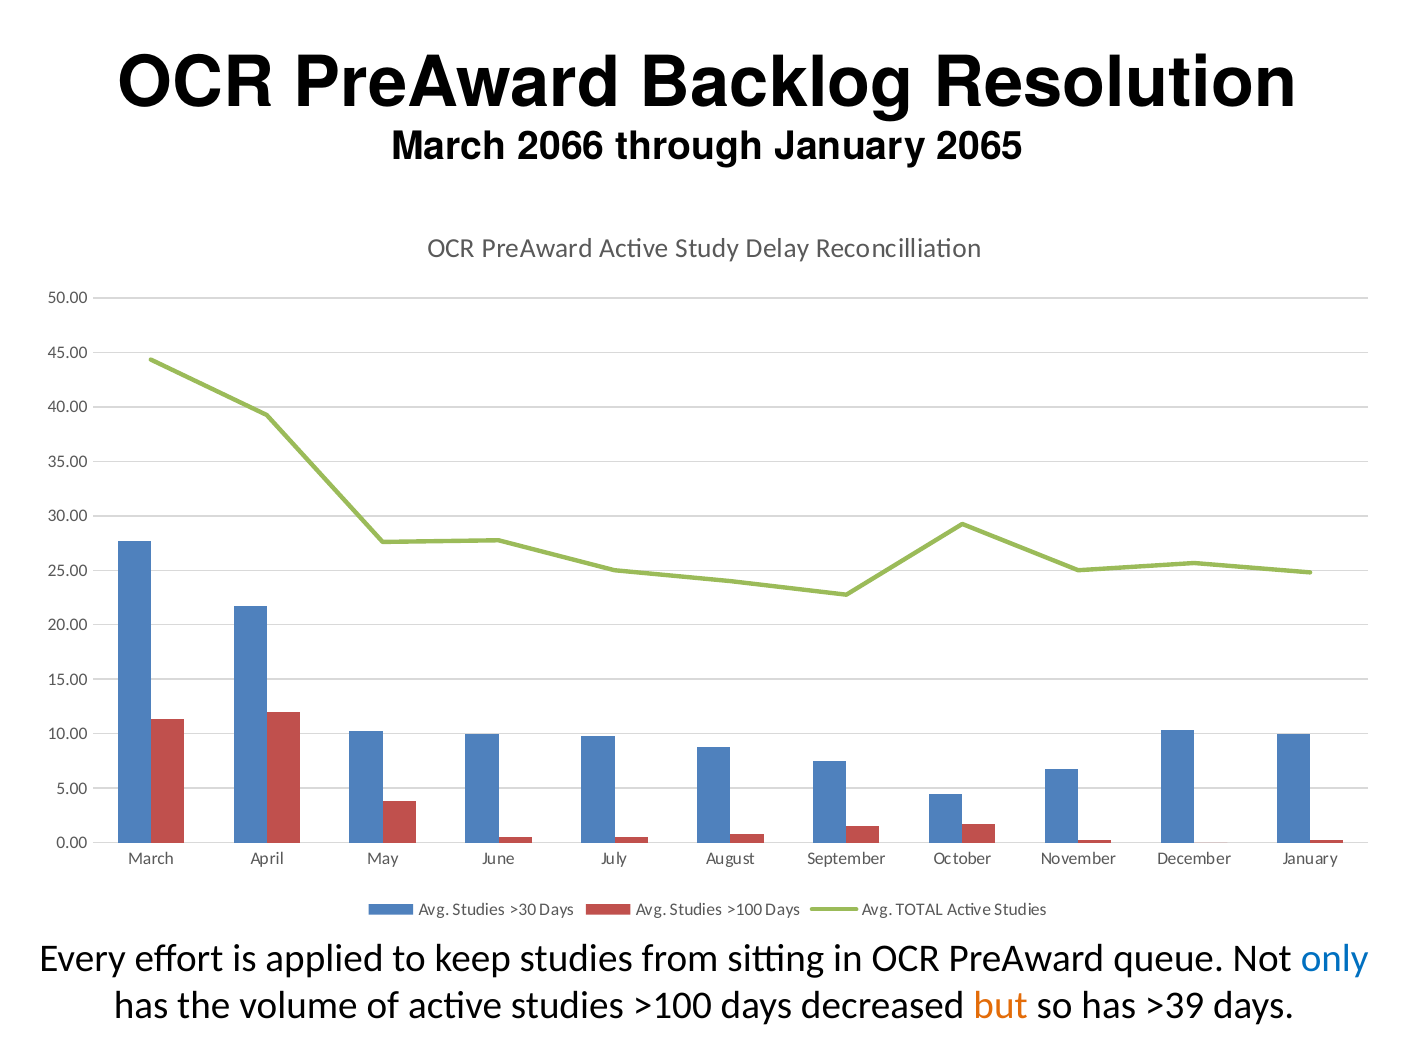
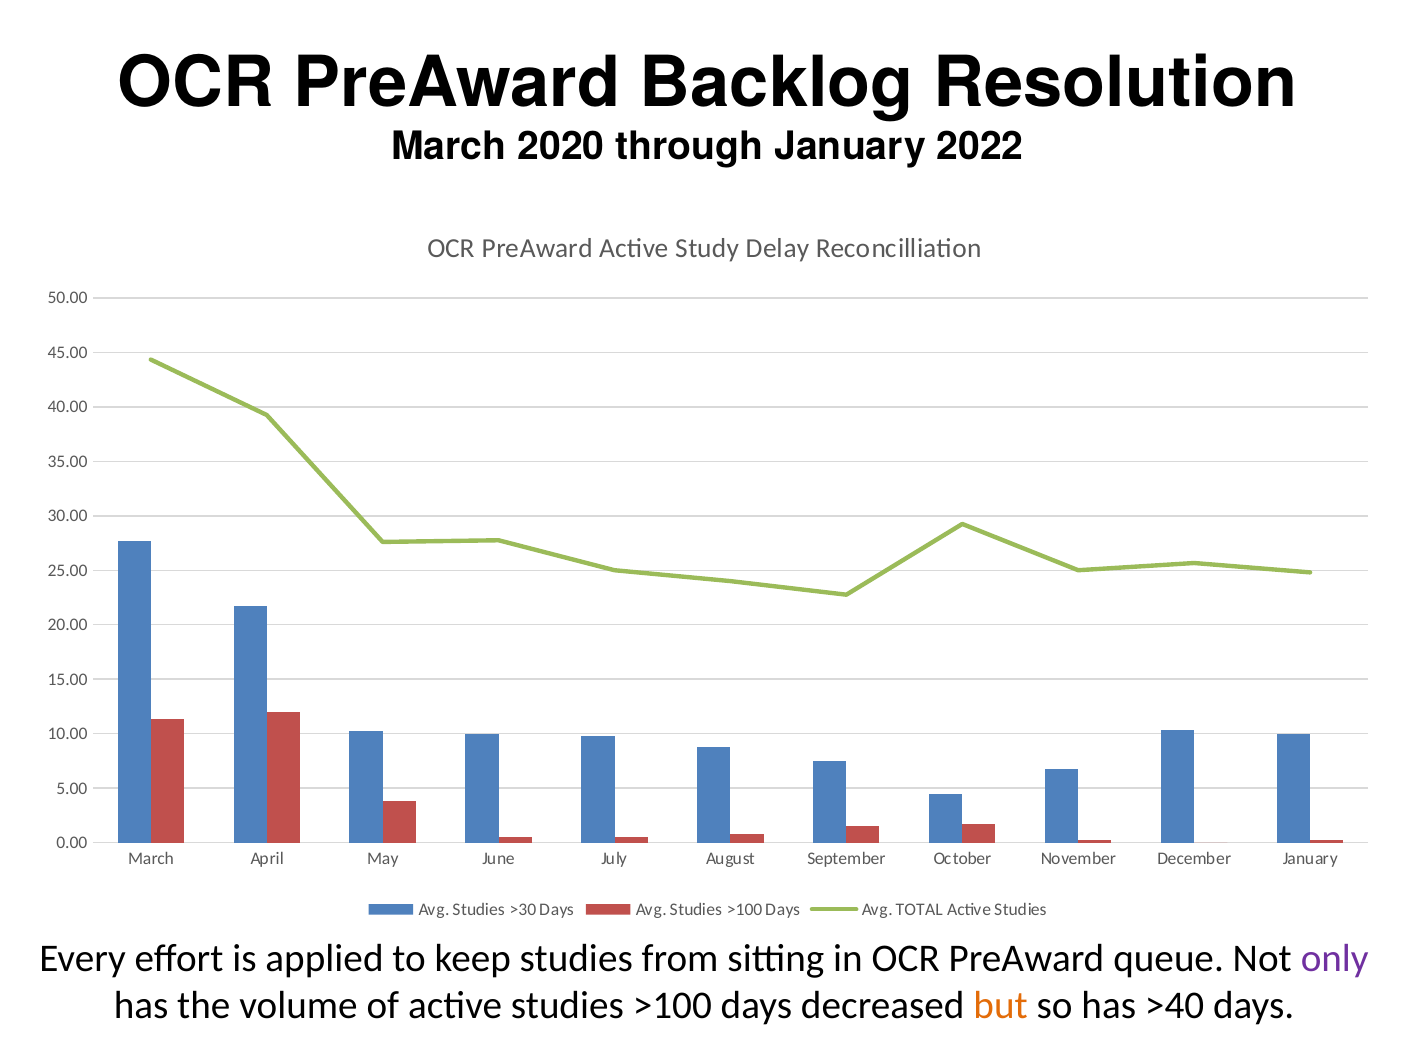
2066: 2066 -> 2020 (561, 147)
2065: 2065 -> 2022 (980, 147)
only colour: blue -> purple (1335, 958)
>39: >39 -> >40 (1175, 1005)
